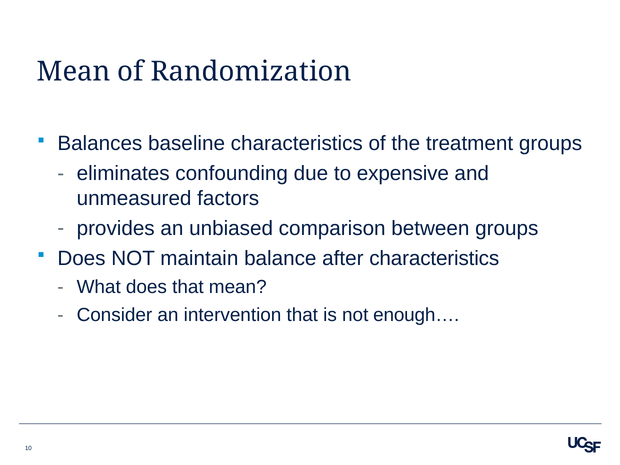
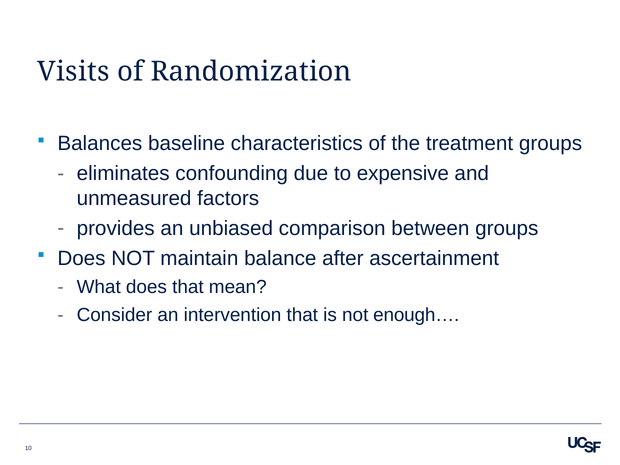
Mean: Mean -> Visits (73, 72)
after characteristics: characteristics -> ascertainment (434, 258)
